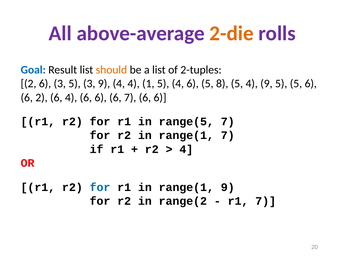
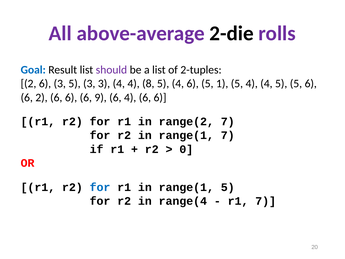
2-die colour: orange -> black (232, 33)
should colour: orange -> purple (111, 70)
3 9: 9 -> 3 (104, 84)
1: 1 -> 8 (148, 84)
8: 8 -> 1 (222, 84)
5 4 9: 9 -> 4 (266, 84)
2 6 4: 4 -> 6 (71, 97)
6: 6 -> 9 (101, 97)
6 7: 7 -> 4 (130, 97)
range(5: range(5 -> range(2 (186, 122)
4: 4 -> 0 (186, 149)
range(1 9: 9 -> 5 (228, 187)
range(2: range(2 -> range(4 (183, 201)
